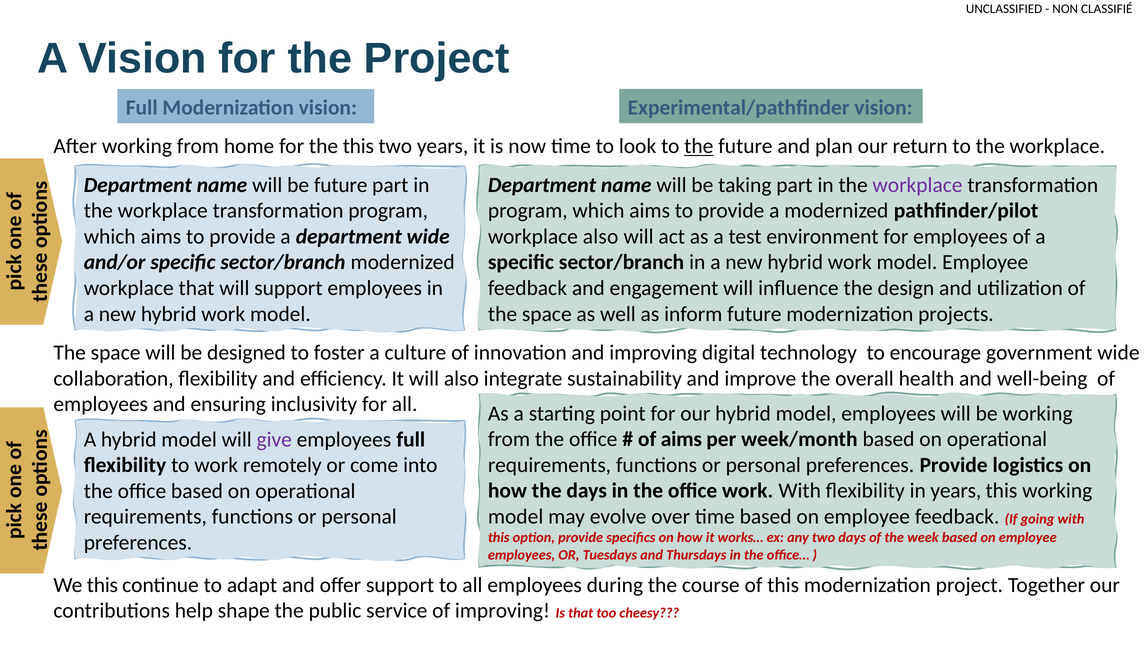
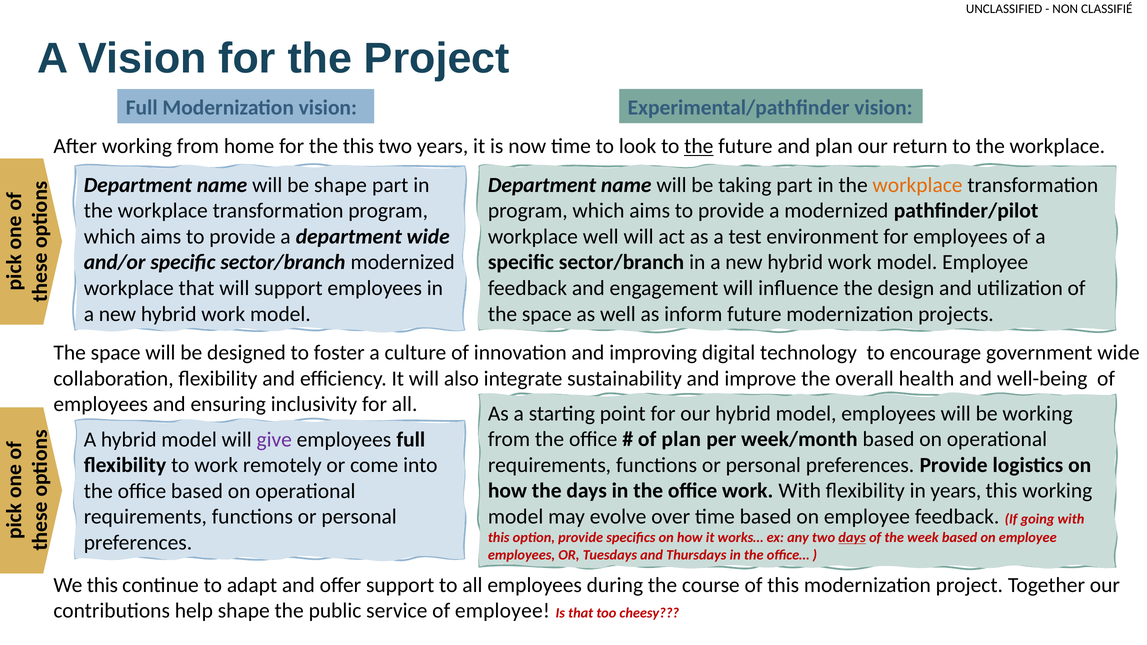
be future: future -> shape (341, 185)
workplace colour: purple -> orange (918, 185)
workplace also: also -> well (601, 237)
of aims: aims -> plan (681, 439)
days underline: none -> present (852, 538)
of improving: improving -> employee (502, 611)
